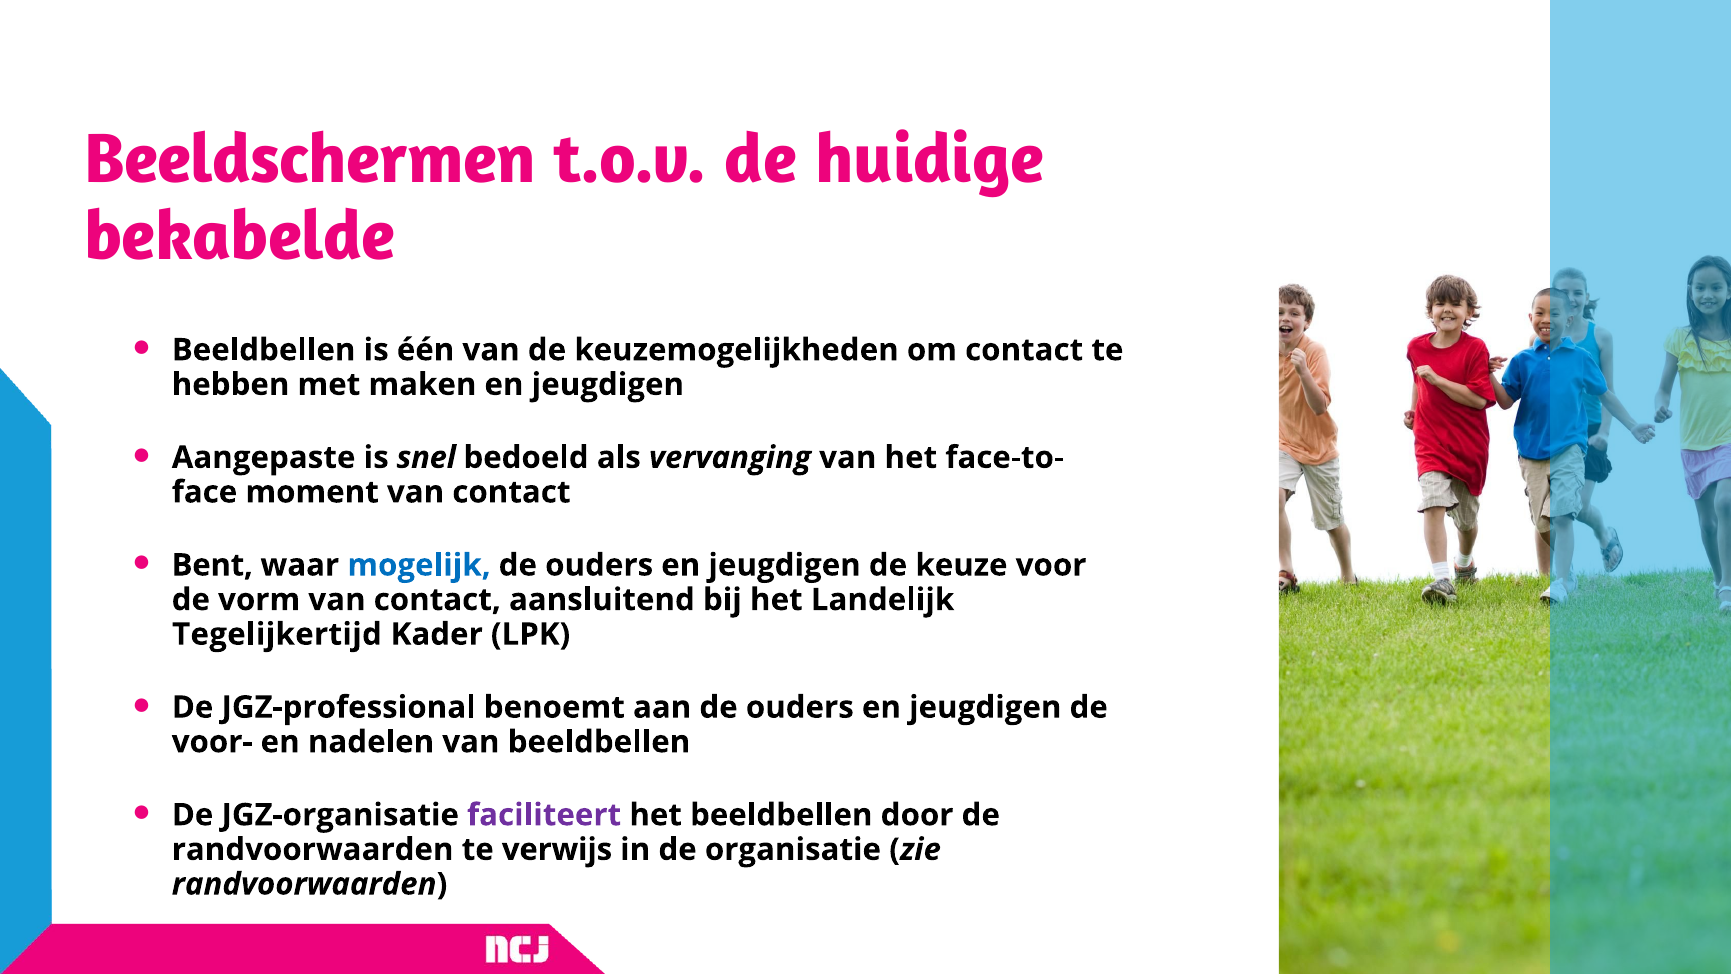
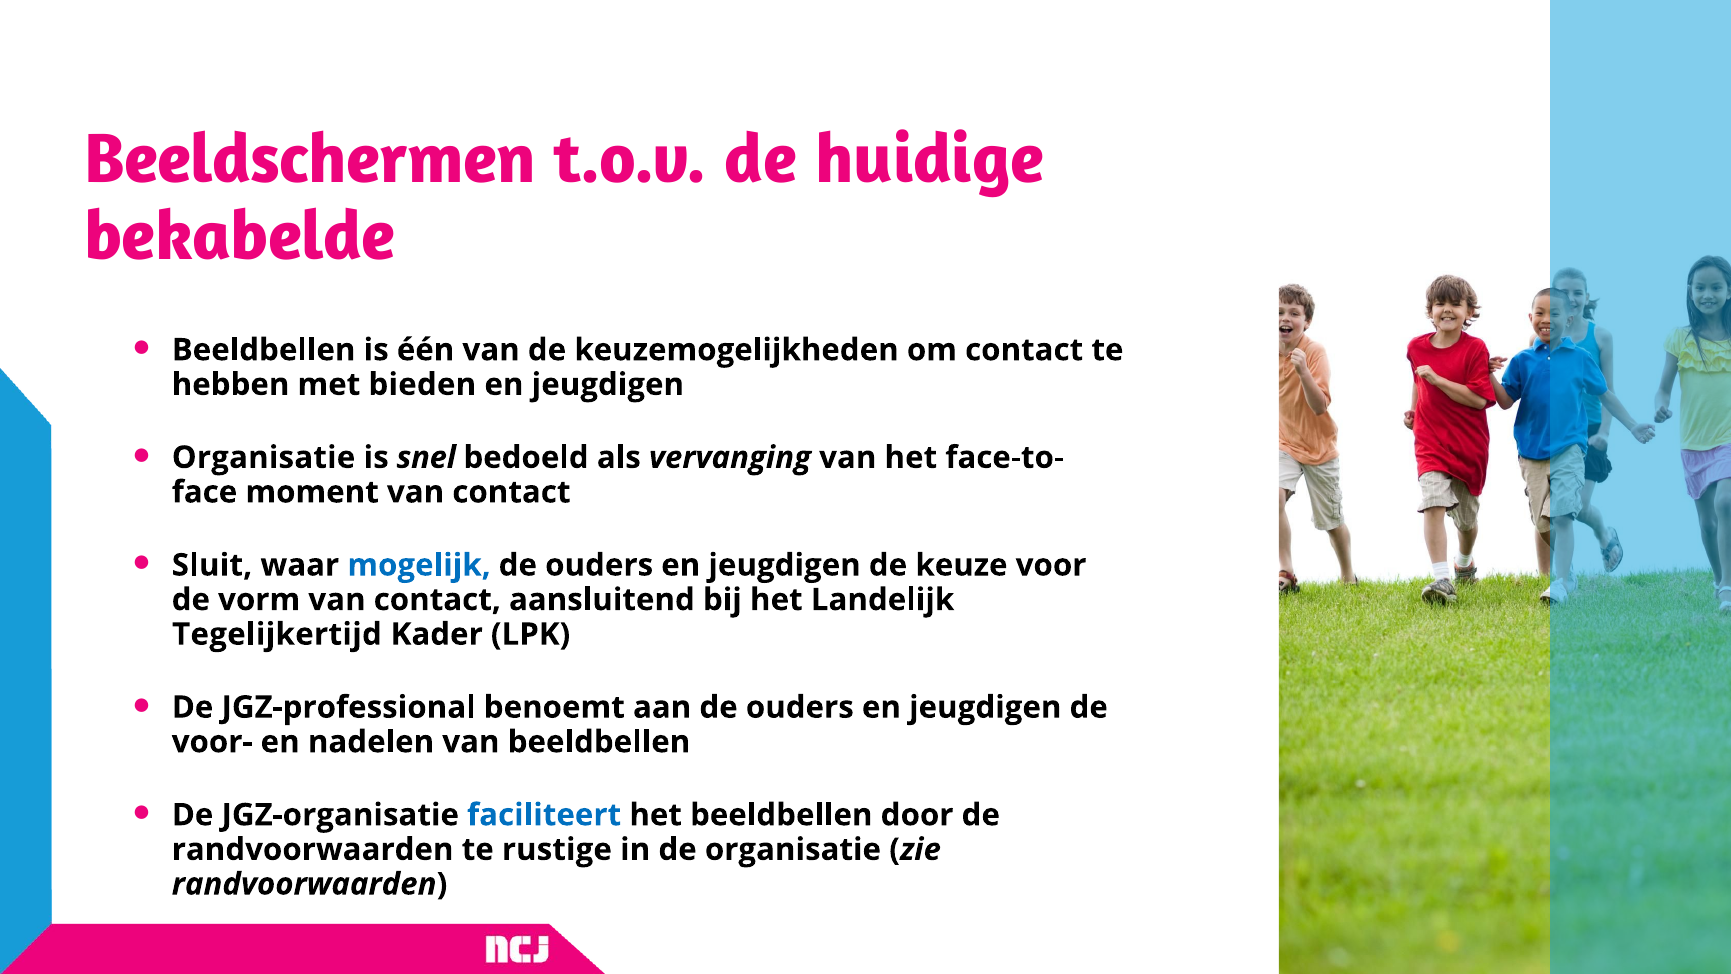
maken: maken -> bieden (422, 384)
Aangepaste: Aangepaste -> Organisatie (264, 457)
Bent: Bent -> Sluit (212, 565)
faciliteert colour: purple -> blue (544, 815)
verwijs: verwijs -> rustige (557, 849)
